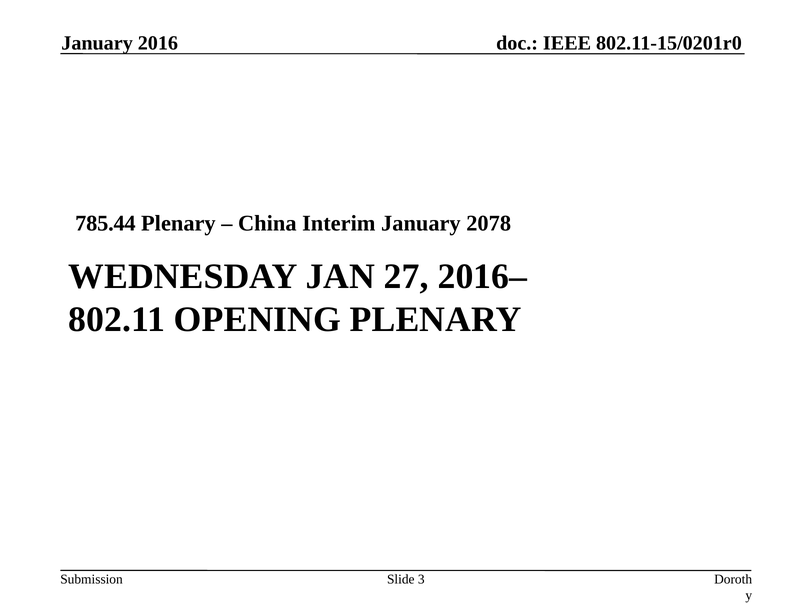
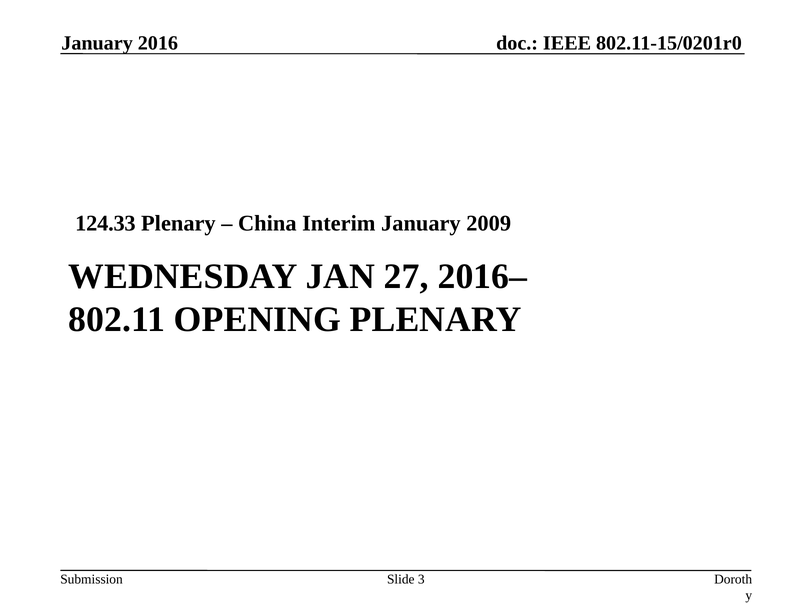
785.44: 785.44 -> 124.33 (105, 223)
2078: 2078 -> 2009 (489, 223)
